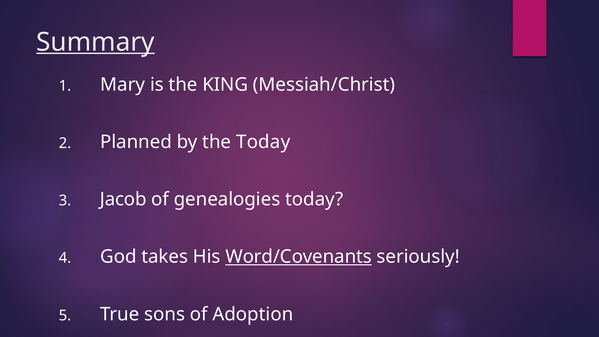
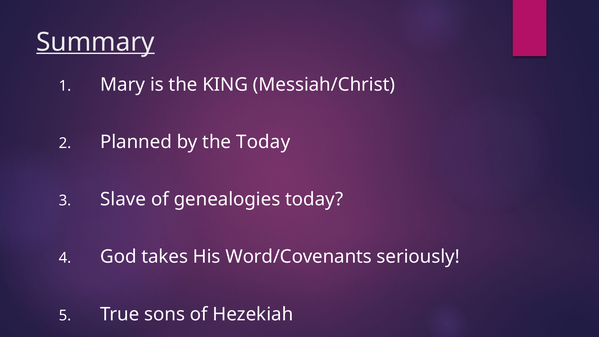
Jacob: Jacob -> Slave (123, 199)
Word/Covenants underline: present -> none (299, 257)
Adoption: Adoption -> Hezekiah (253, 314)
